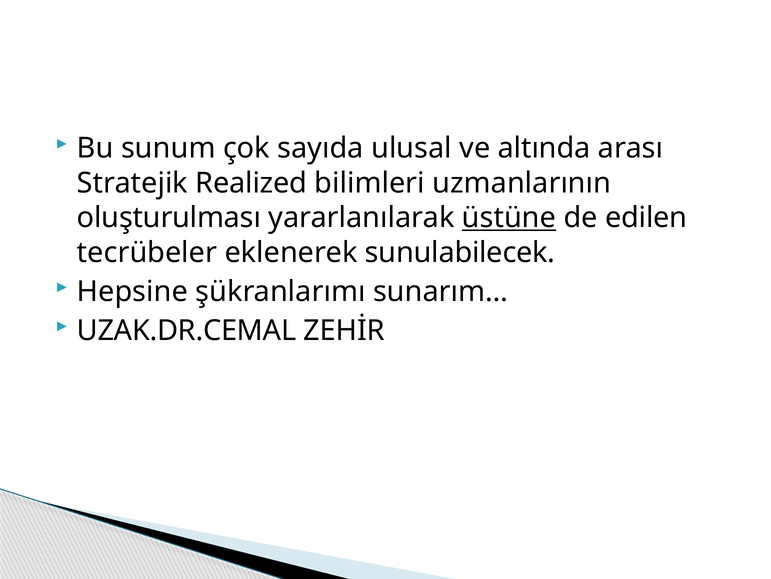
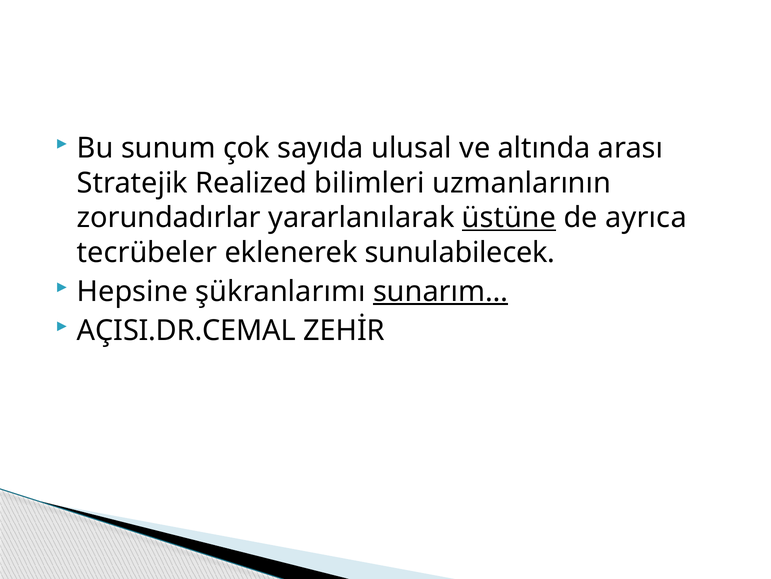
oluşturulması: oluşturulması -> zorundadırlar (169, 218)
edilen: edilen -> ayrıca (646, 218)
sunarım… underline: none -> present (441, 291)
UZAK.DR.CEMAL: UZAK.DR.CEMAL -> AÇISI.DR.CEMAL (186, 330)
